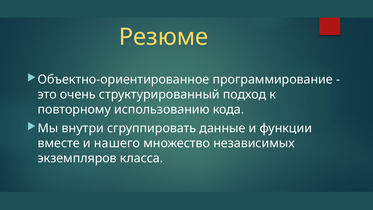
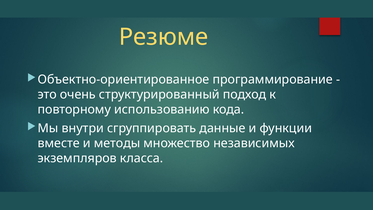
нашего: нашего -> методы (117, 143)
